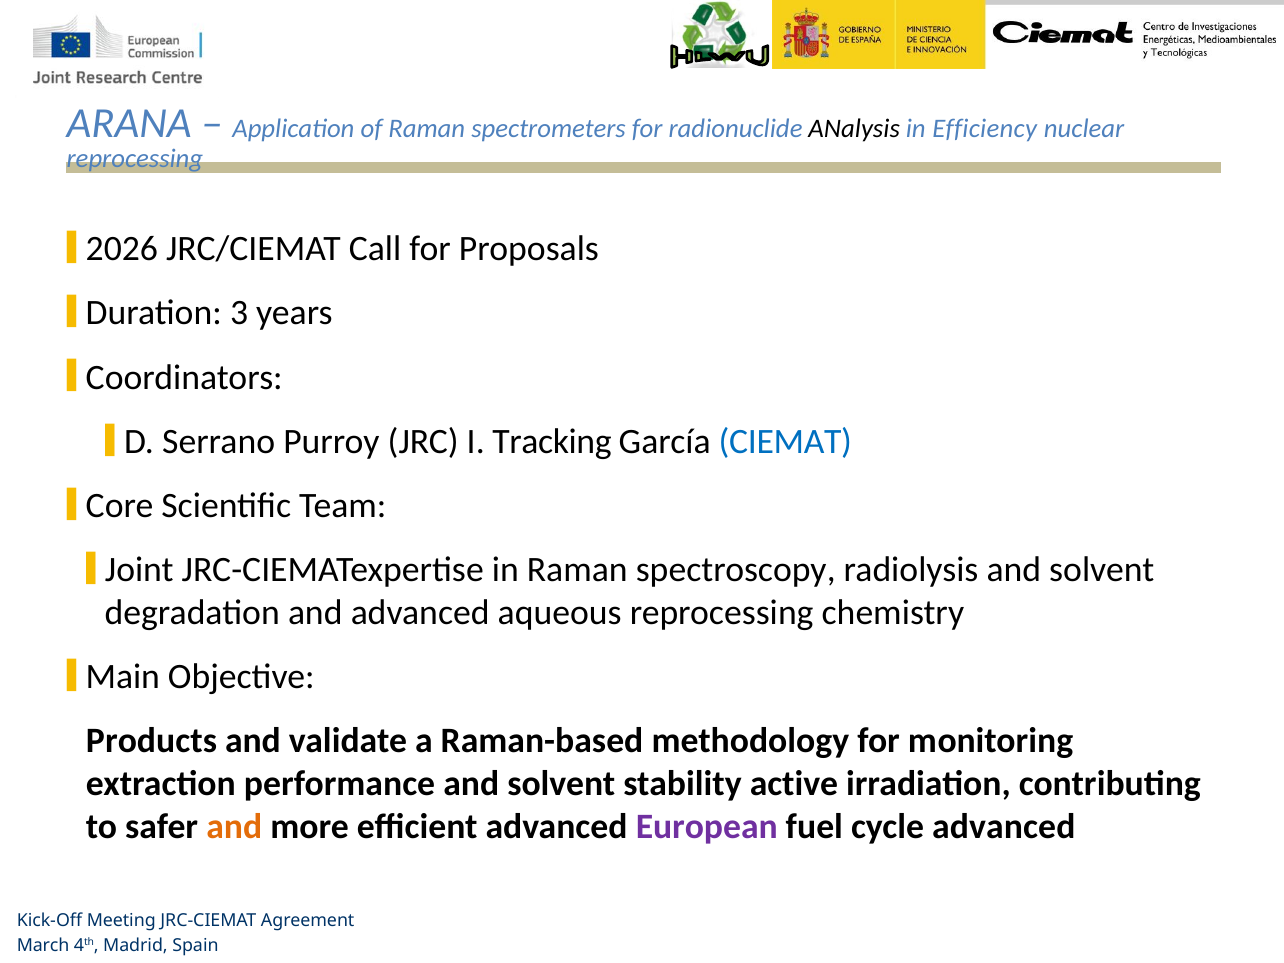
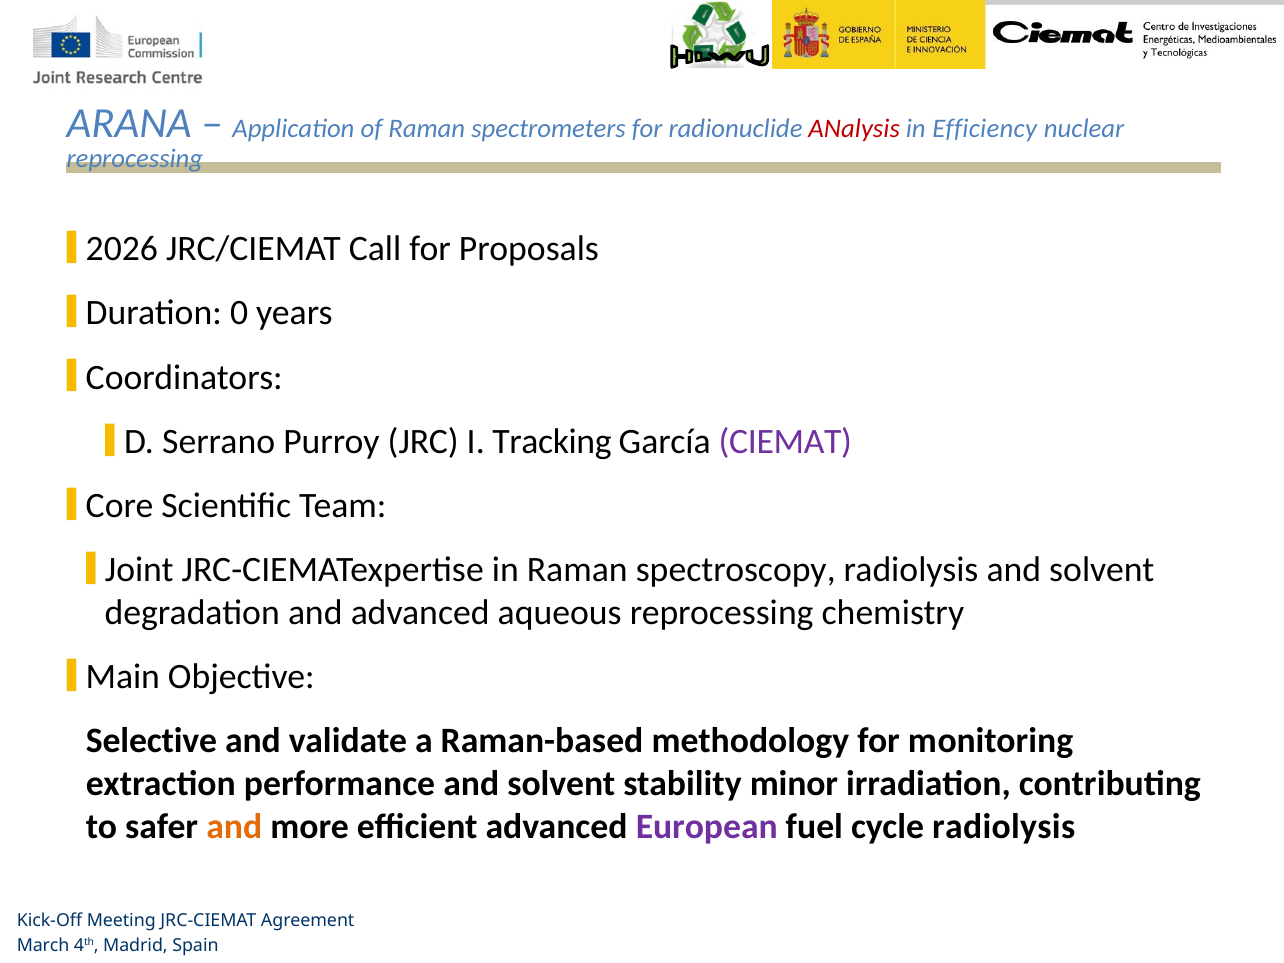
ANalysis colour: black -> red (854, 129)
3: 3 -> 0 (239, 313)
CIEMAT colour: blue -> purple (785, 442)
Products: Products -> Selective (152, 741)
active: active -> minor (794, 784)
cycle advanced: advanced -> radiolysis (1004, 827)
